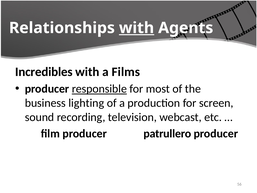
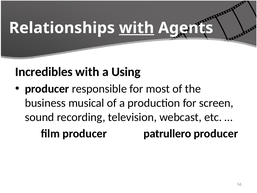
Films: Films -> Using (126, 72)
responsible underline: present -> none (99, 89)
lighting: lighting -> musical (86, 103)
